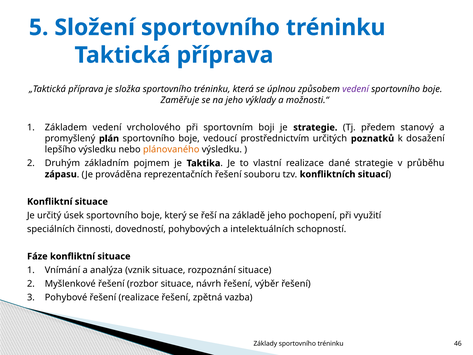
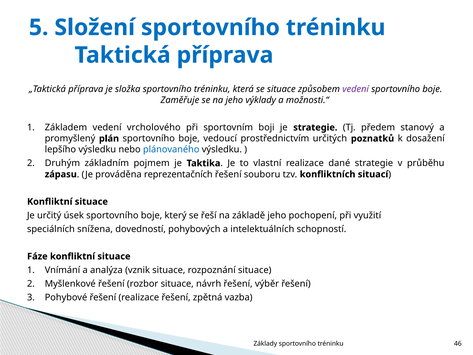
se úplnou: úplnou -> situace (281, 89)
plánovaného colour: orange -> blue (171, 149)
činnosti: činnosti -> snížena (95, 229)
